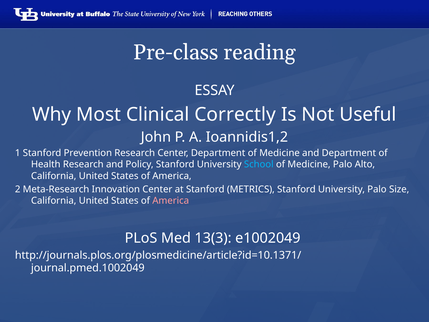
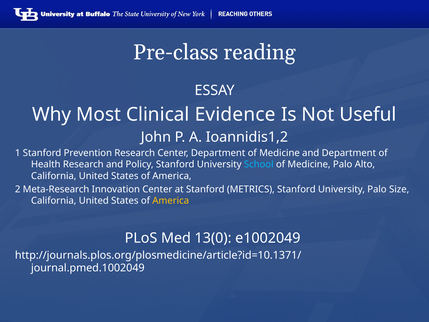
Correctly: Correctly -> Evidence (235, 115)
America colour: pink -> yellow (171, 201)
13(3: 13(3 -> 13(0 (213, 238)
